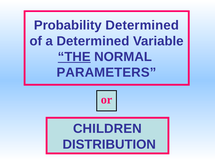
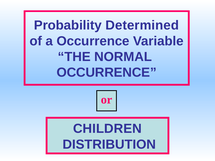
a Determined: Determined -> Occurrence (93, 41)
THE underline: present -> none (74, 57)
PARAMETERS: PARAMETERS -> OCCURRENCE (107, 73)
